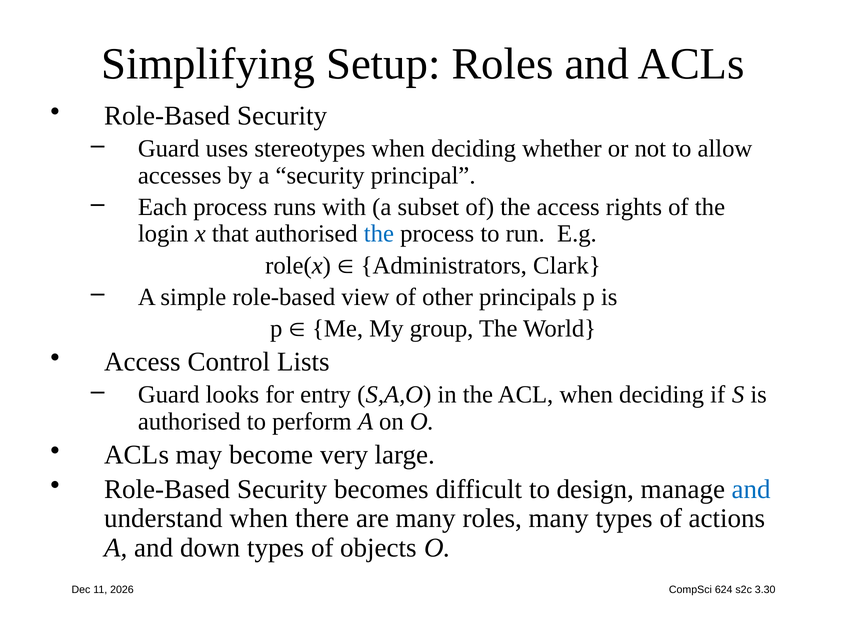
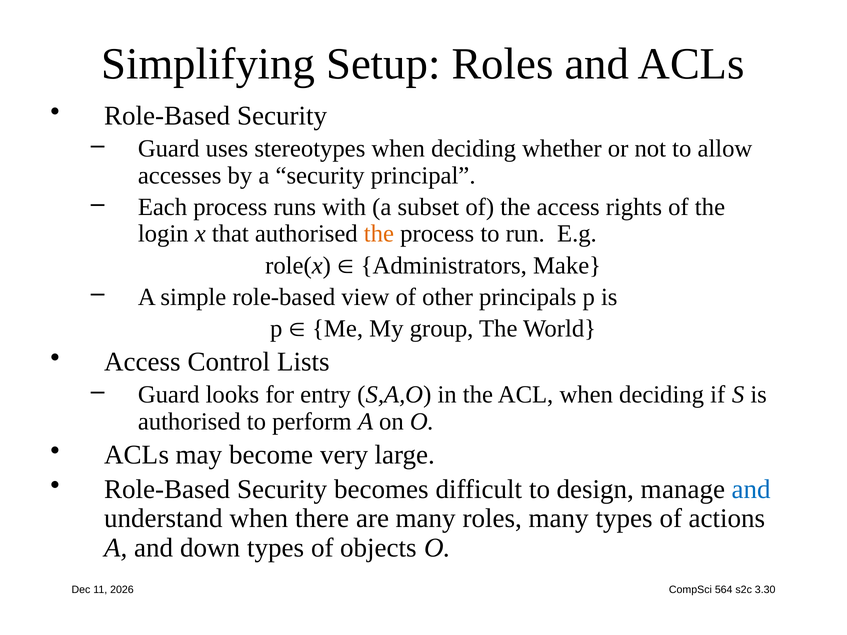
the colour: blue -> orange (379, 234)
Clark: Clark -> Make (567, 265)
624: 624 -> 564 (724, 590)
